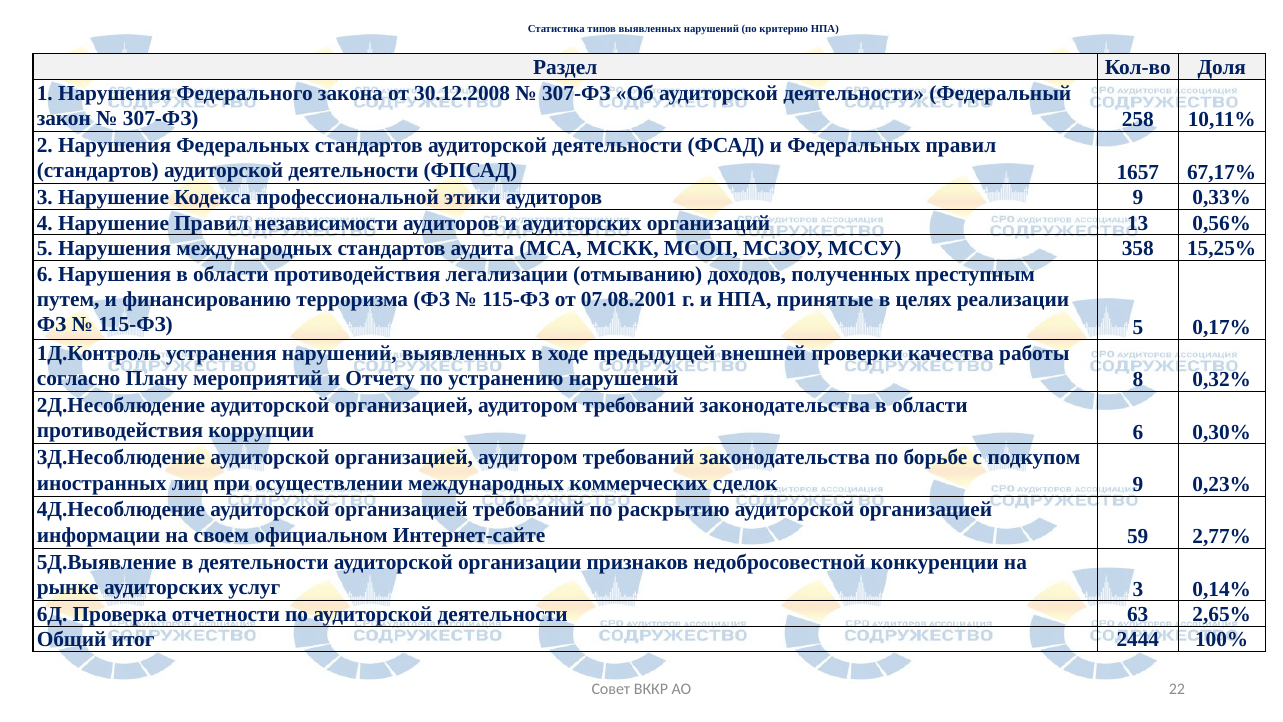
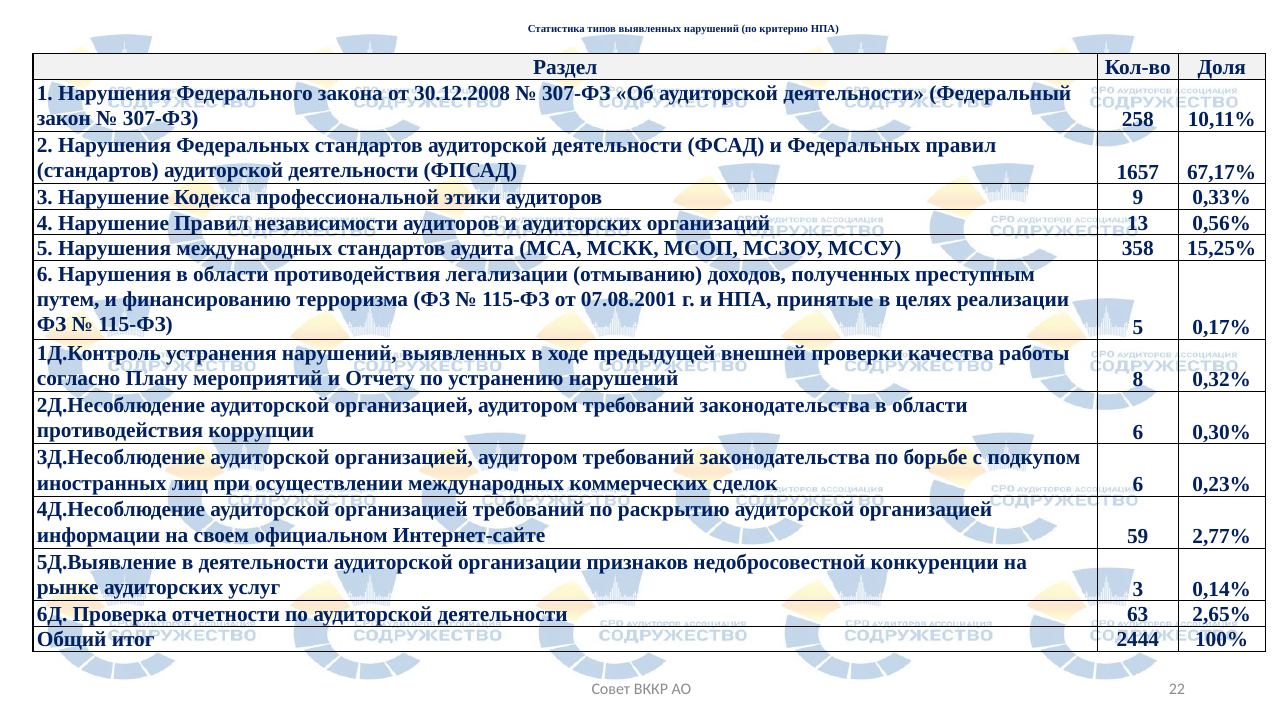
сделок 9: 9 -> 6 (1138, 484)
